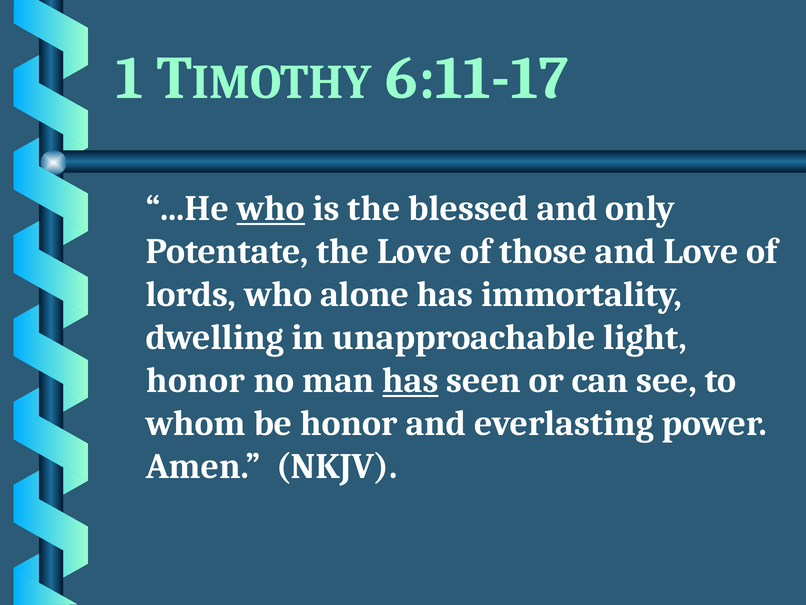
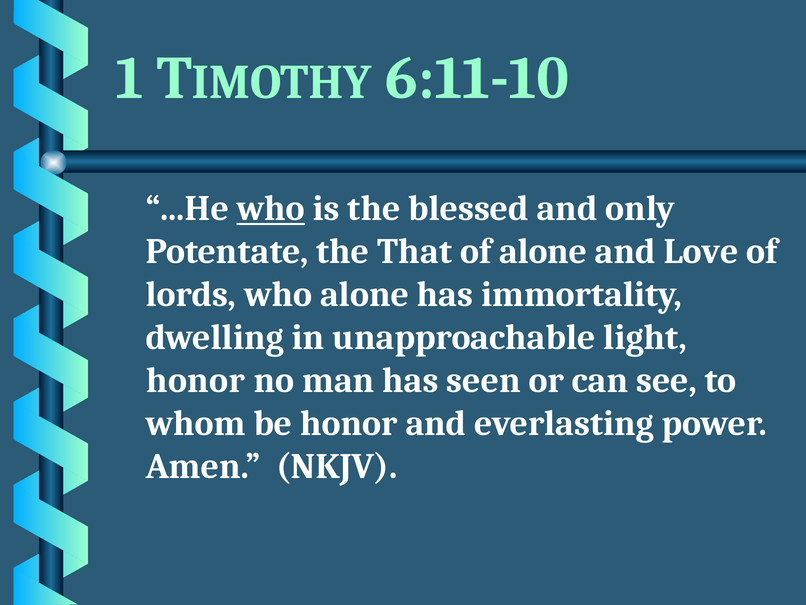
6:11-17: 6:11-17 -> 6:11-10 (477, 78)
the Love: Love -> That (415, 251)
of those: those -> alone (543, 251)
has underline: present -> none (410, 380)
